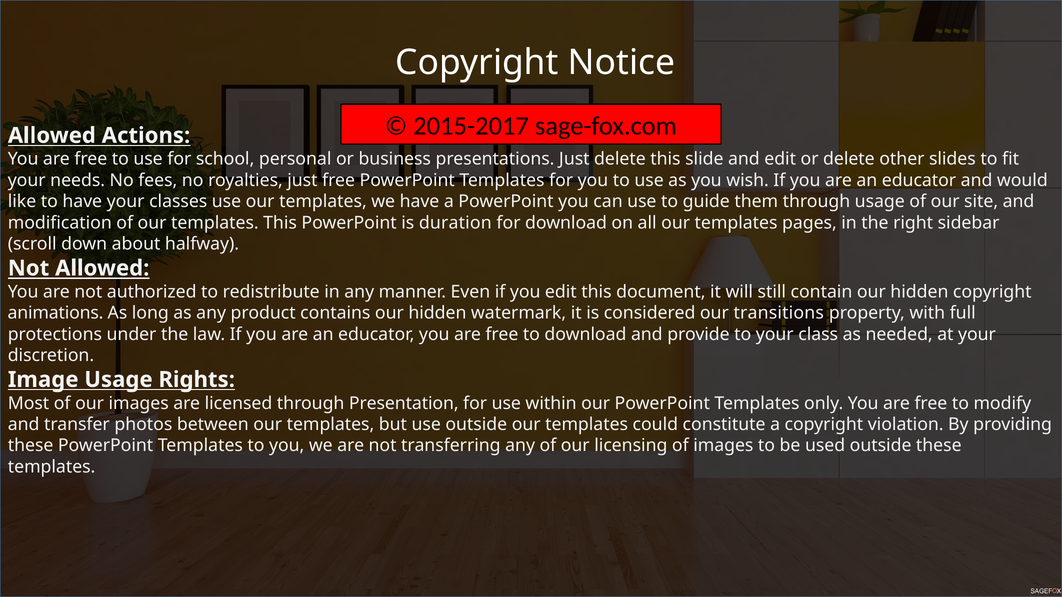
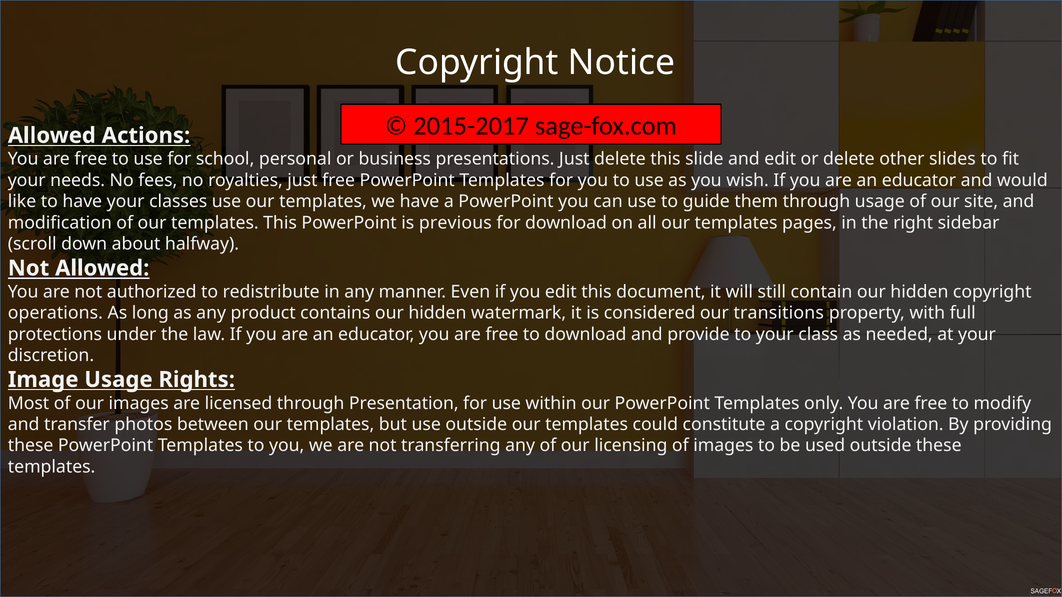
duration: duration -> previous (455, 223)
animations: animations -> operations (55, 313)
